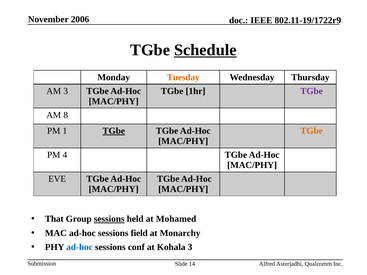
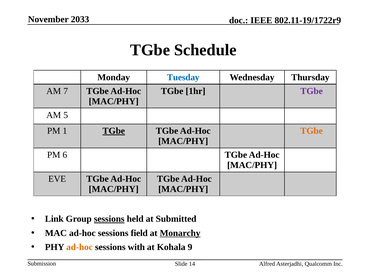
2006: 2006 -> 2033 (80, 19)
Schedule underline: present -> none (205, 50)
Tuesday colour: orange -> blue (183, 77)
AM 3: 3 -> 7 (66, 91)
8: 8 -> 5 (66, 115)
4: 4 -> 6 (65, 155)
That: That -> Link (54, 219)
Mohamed: Mohamed -> Submitted (176, 219)
Monarchy underline: none -> present (180, 233)
ad-hoc colour: blue -> orange (80, 247)
conf: conf -> with (136, 247)
Kohala 3: 3 -> 9 (190, 247)
